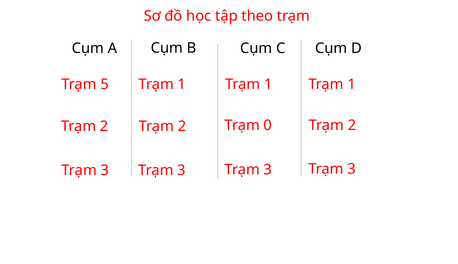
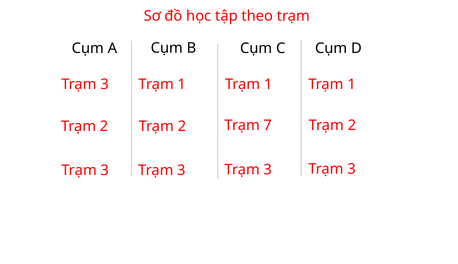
5: 5 -> 3 (105, 84)
0: 0 -> 7 (268, 125)
